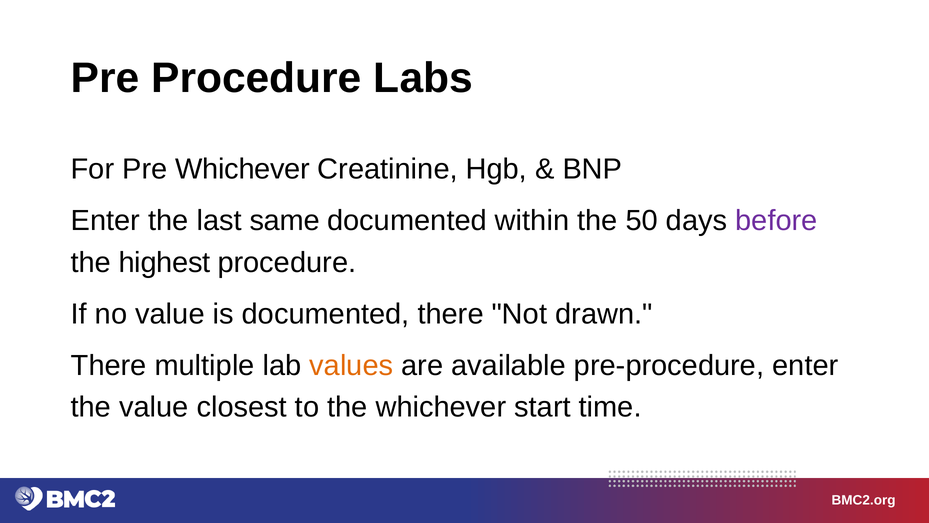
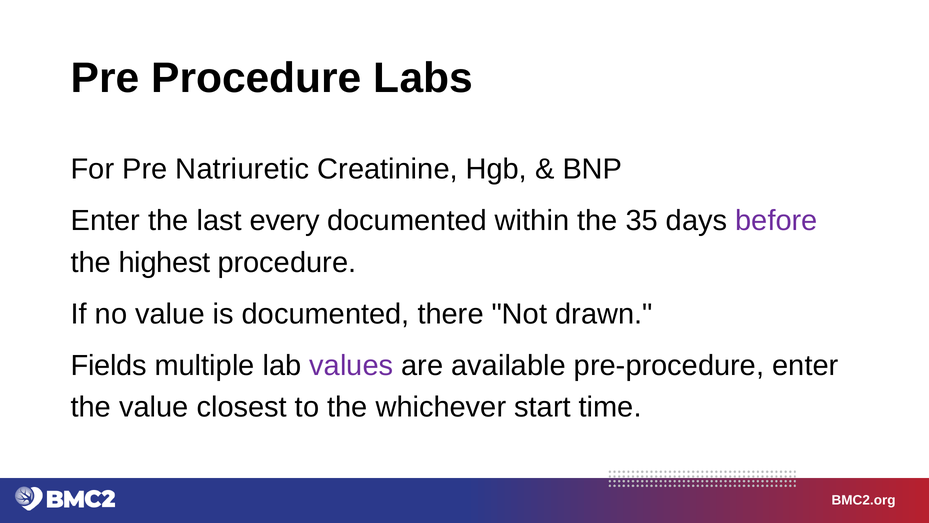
Pre Whichever: Whichever -> Natriuretic (242, 169)
same: same -> every (285, 220)
50: 50 -> 35 (642, 220)
There: There -> Fields (109, 365)
values colour: orange -> purple (351, 365)
